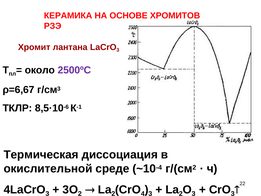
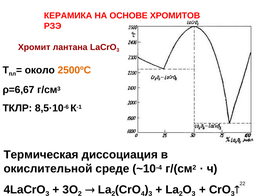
2500ºС colour: purple -> orange (74, 70)
